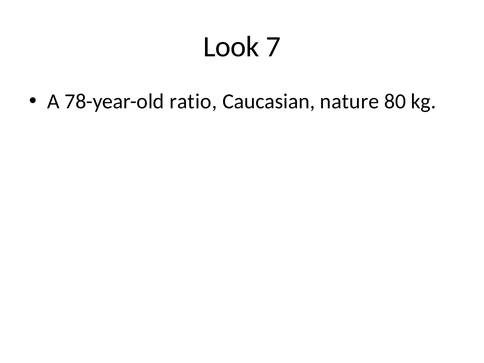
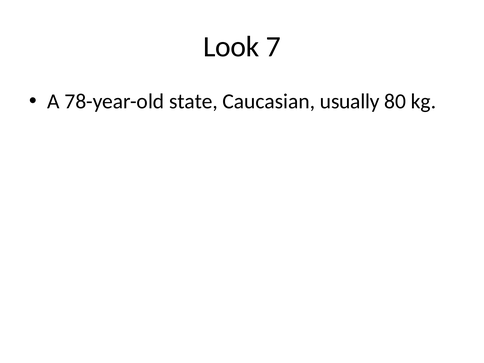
ratio: ratio -> state (193, 102)
nature: nature -> usually (350, 102)
